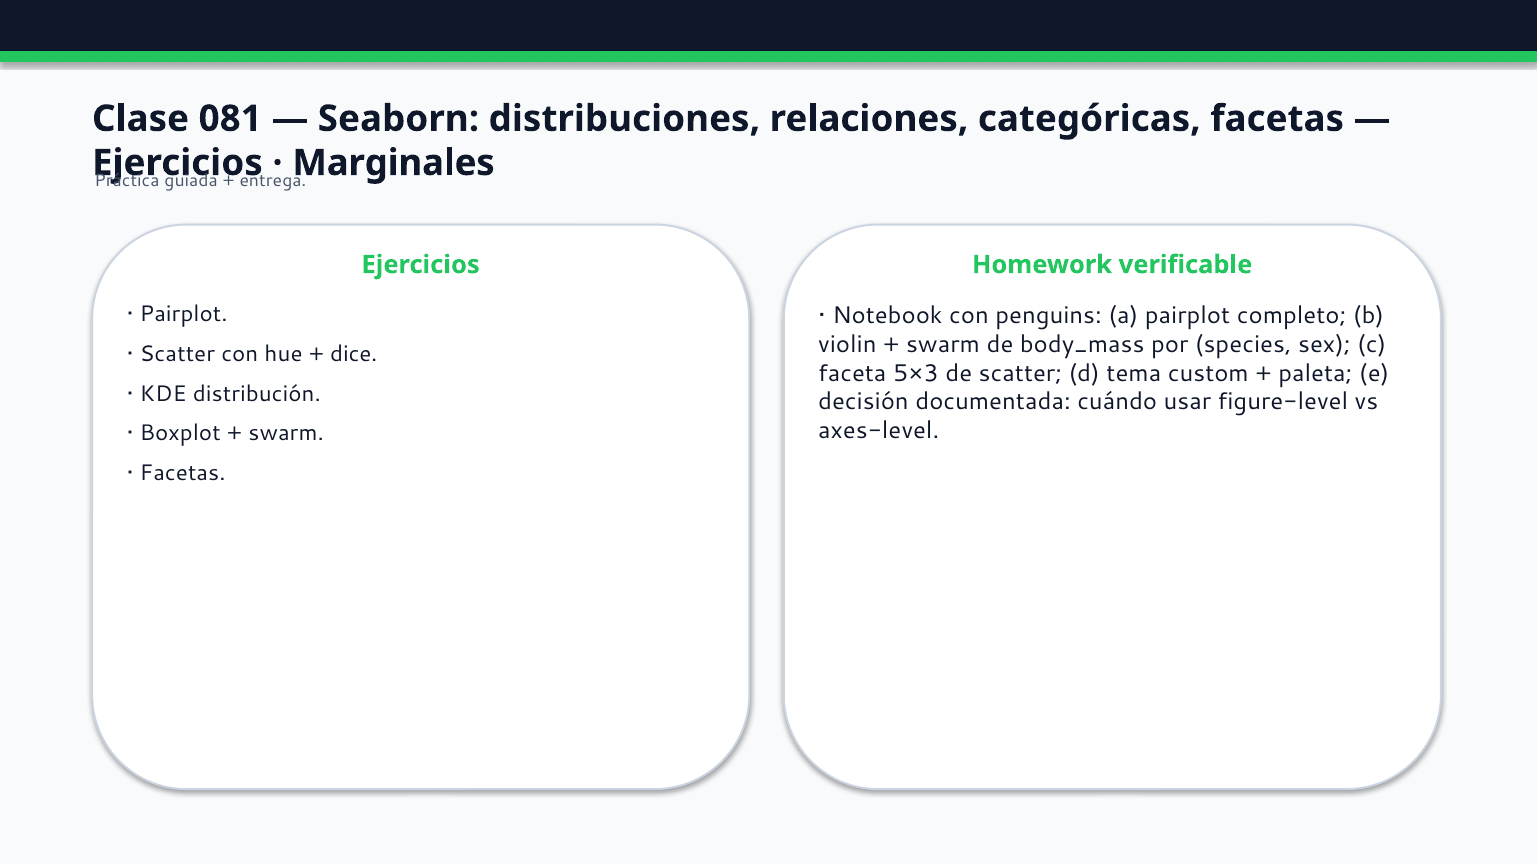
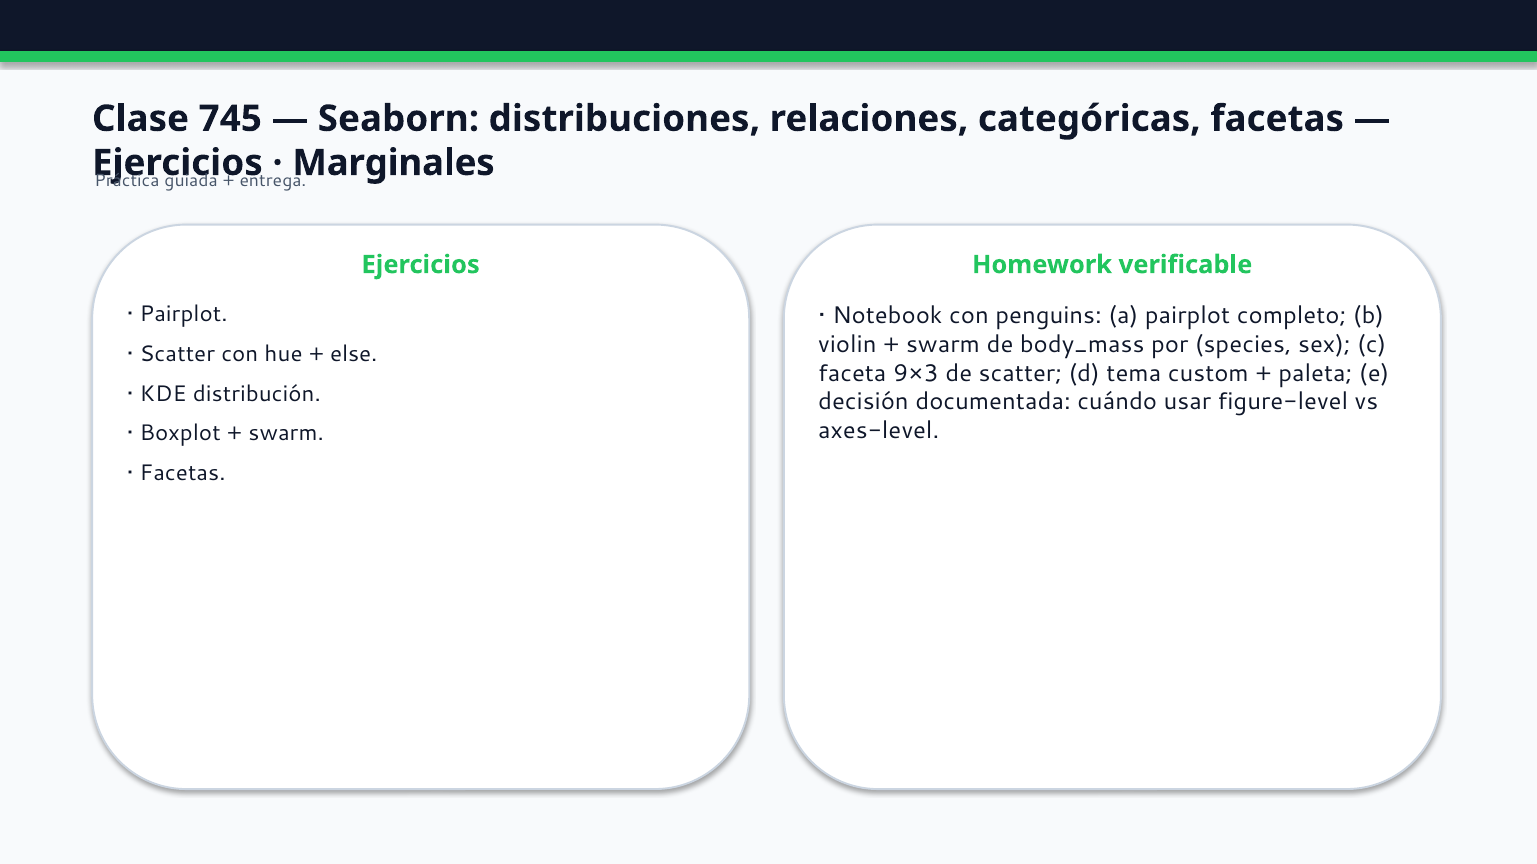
081: 081 -> 745 (230, 119)
dice: dice -> else (354, 354)
5×3: 5×3 -> 9×3 (916, 373)
